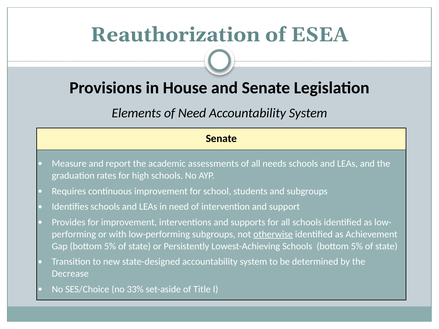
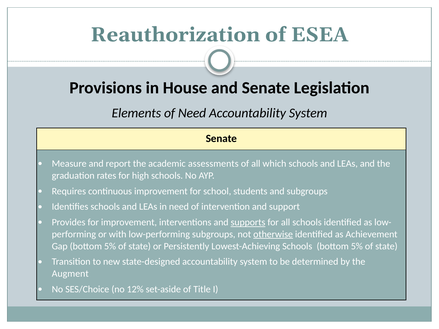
needs: needs -> which (274, 164)
supports underline: none -> present (248, 223)
Decrease: Decrease -> Augment (70, 274)
33%: 33% -> 12% (135, 289)
